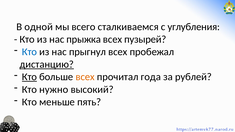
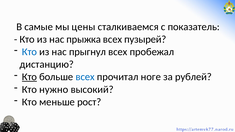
одной: одной -> самые (39, 27)
всего: всего -> цены (83, 27)
углубления: углубления -> показатель (194, 27)
дистанцию underline: present -> none (47, 64)
всех colour: orange -> blue (85, 77)
года: года -> ноге (151, 77)
пять: пять -> рост (89, 102)
